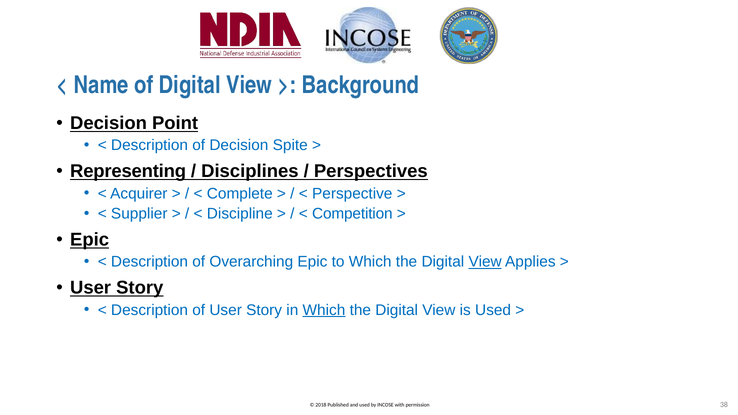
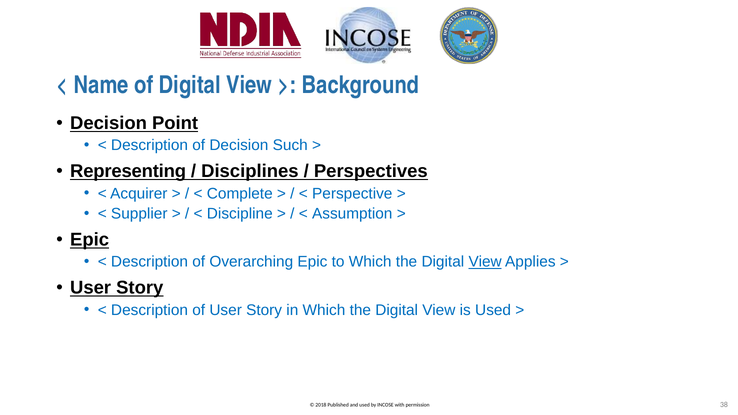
Spite: Spite -> Such (290, 145)
Competition: Competition -> Assumption (352, 214)
Which underline: present -> none (324, 310)
